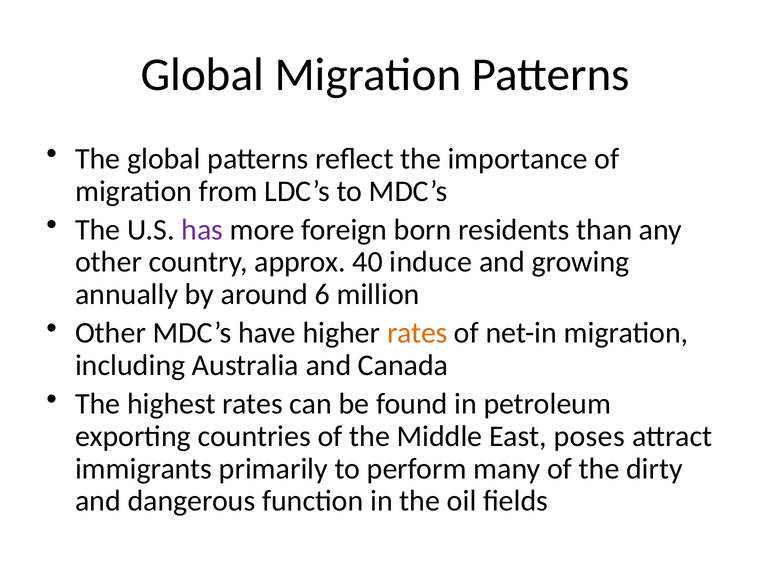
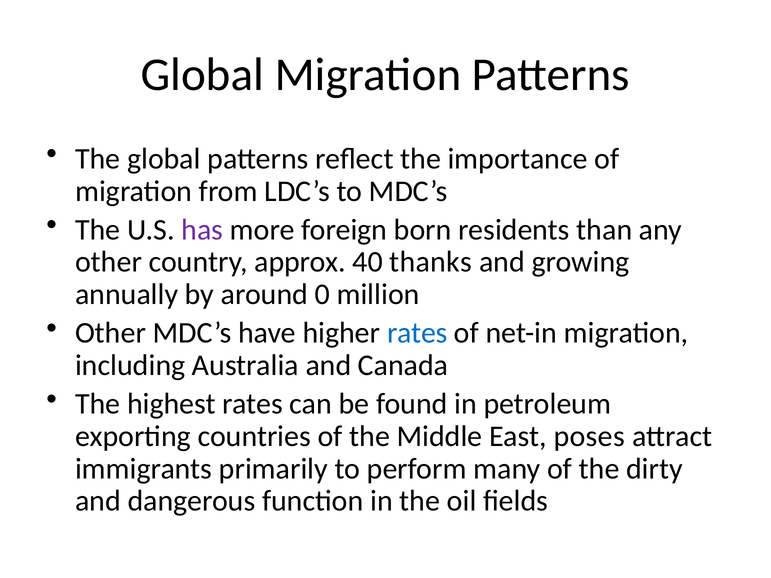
induce: induce -> thanks (431, 262)
6: 6 -> 0 (322, 295)
rates colour: orange -> blue (417, 333)
